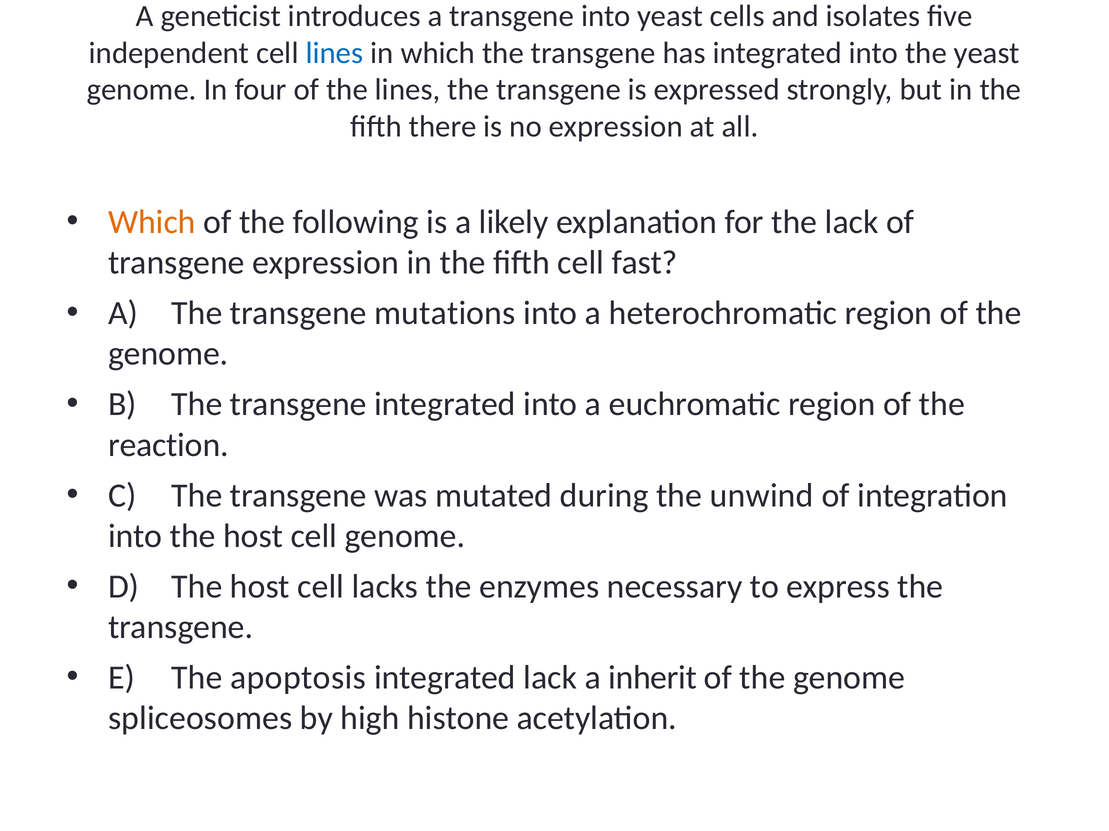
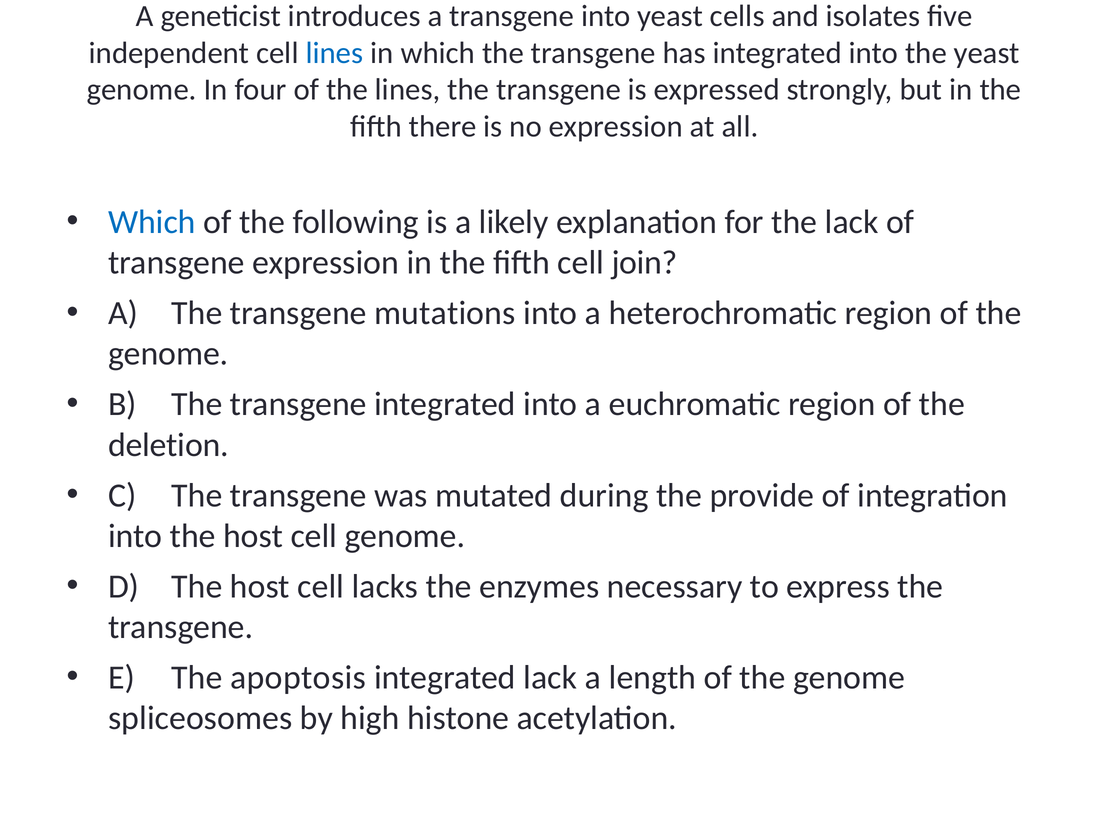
Which colour: orange -> blue (152, 222)
fast: fast -> join (645, 263)
reaction: reaction -> deletion (168, 445)
unwind: unwind -> provide (762, 496)
inherit: inherit -> length (653, 678)
